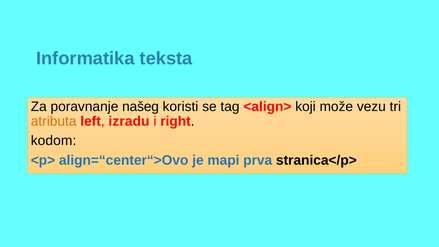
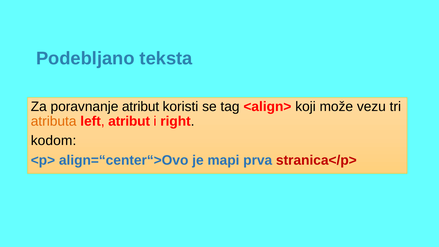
Informatika: Informatika -> Podebljano (85, 58)
poravnanje našeg: našeg -> atribut (141, 107)
left izradu: izradu -> atribut (129, 121)
stranica</p> colour: black -> red (316, 160)
